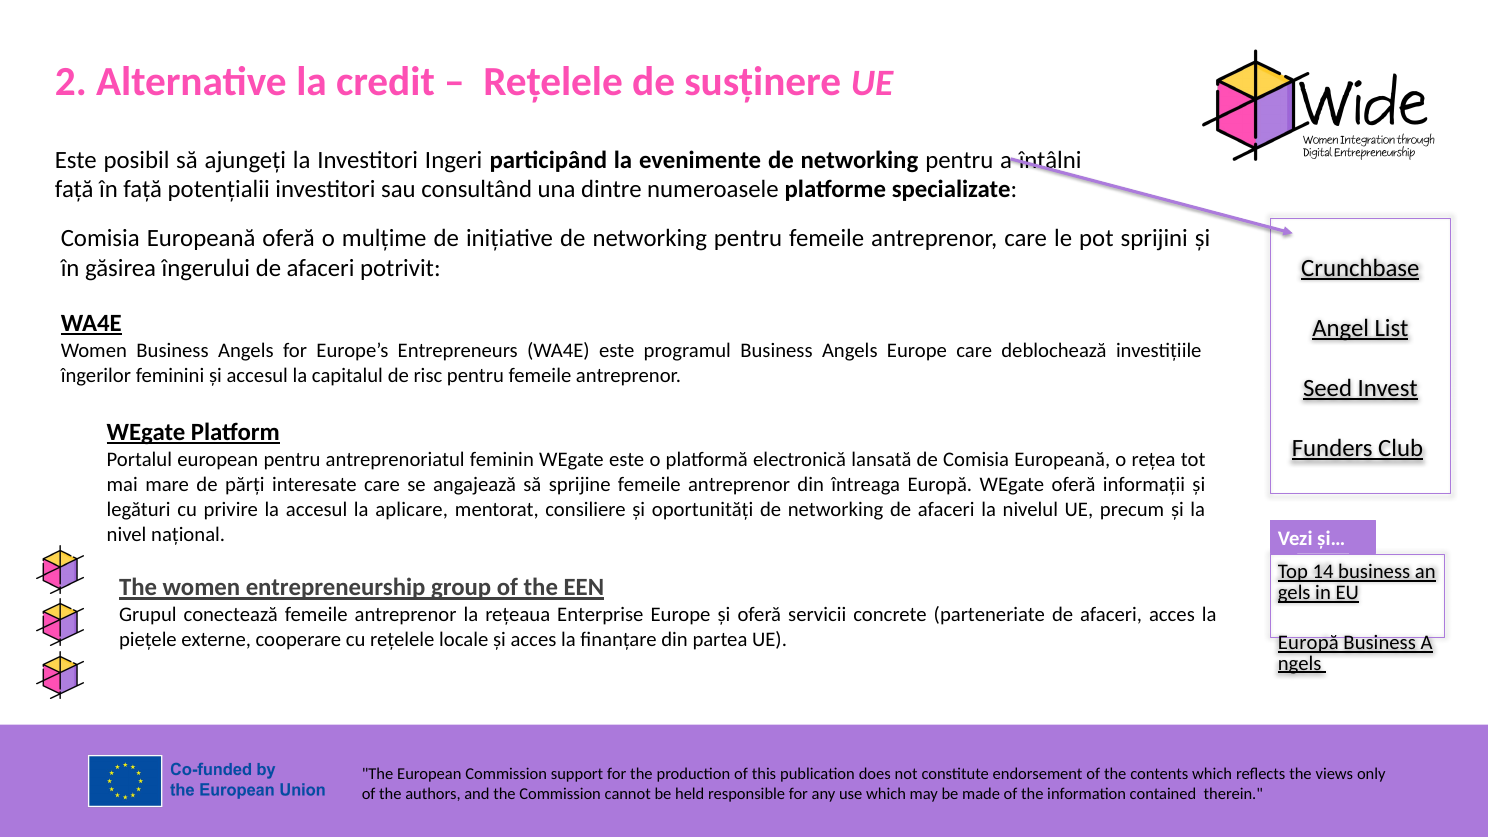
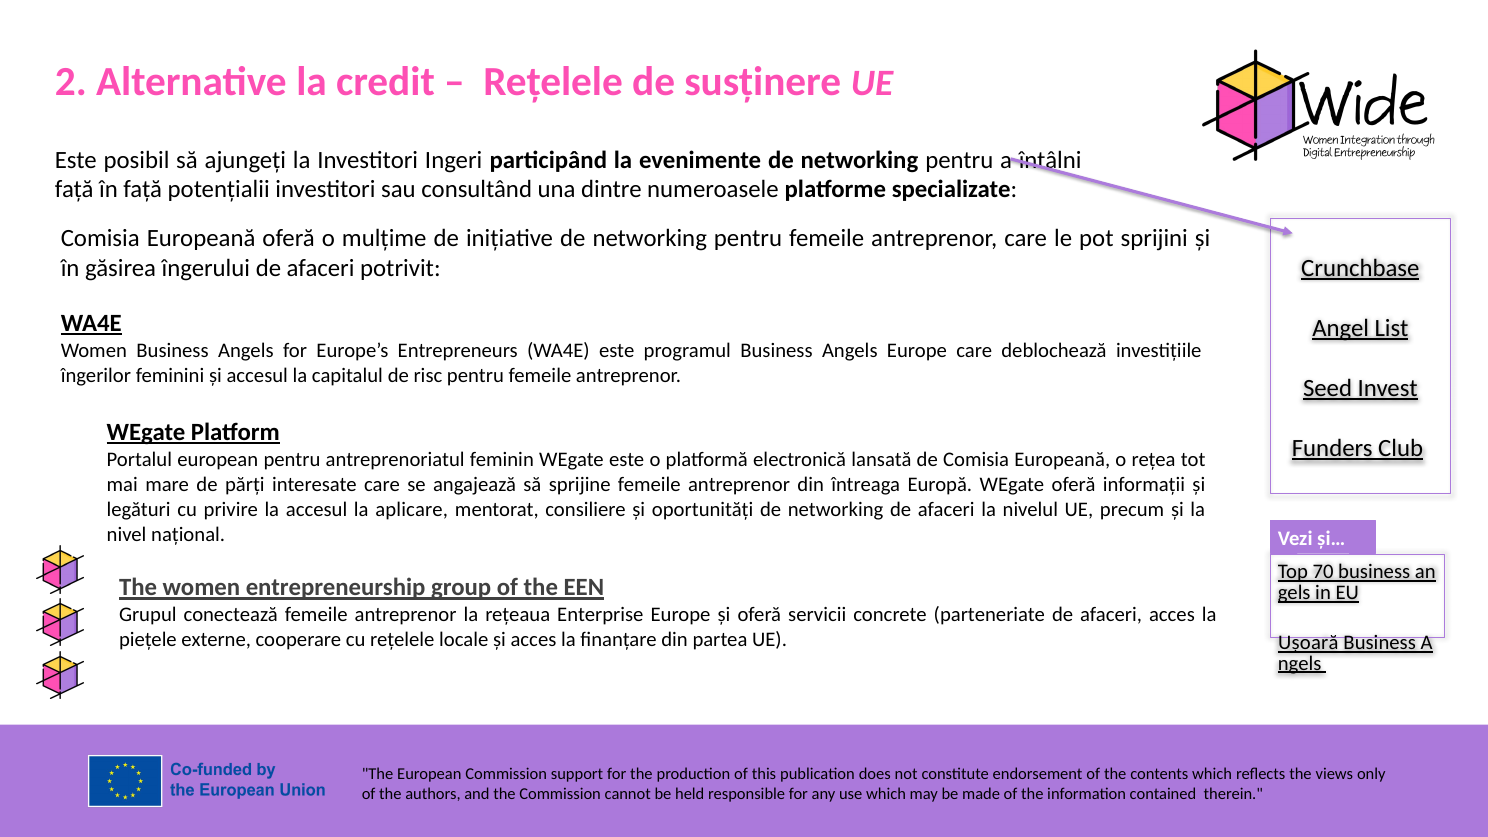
14: 14 -> 70 (1323, 572)
Europă: Europă -> Ușoară (1308, 643)
